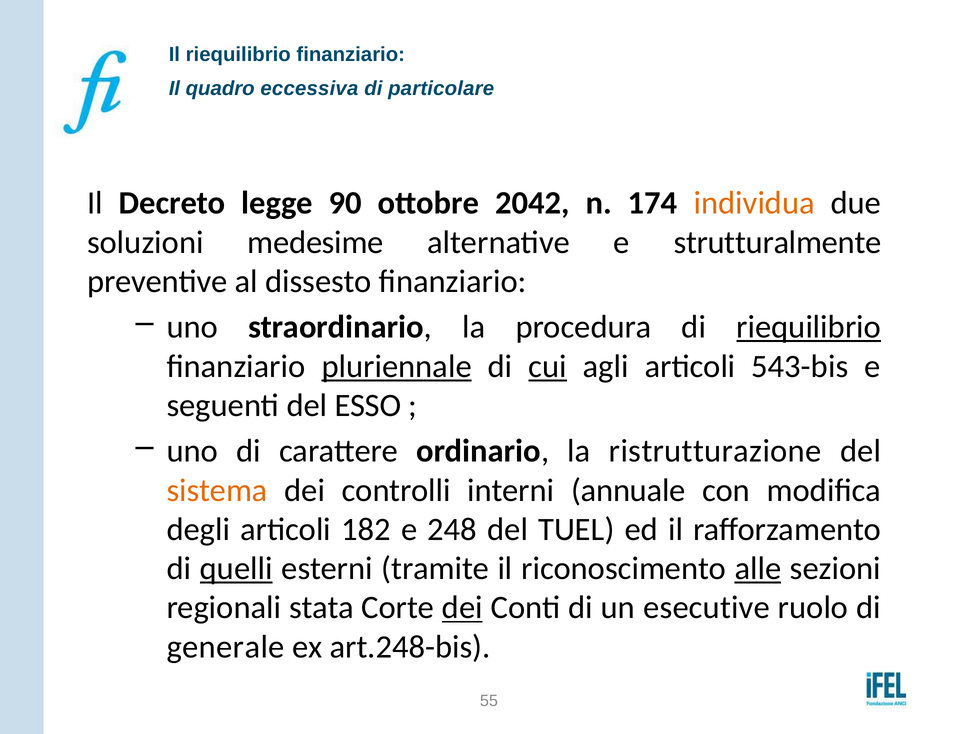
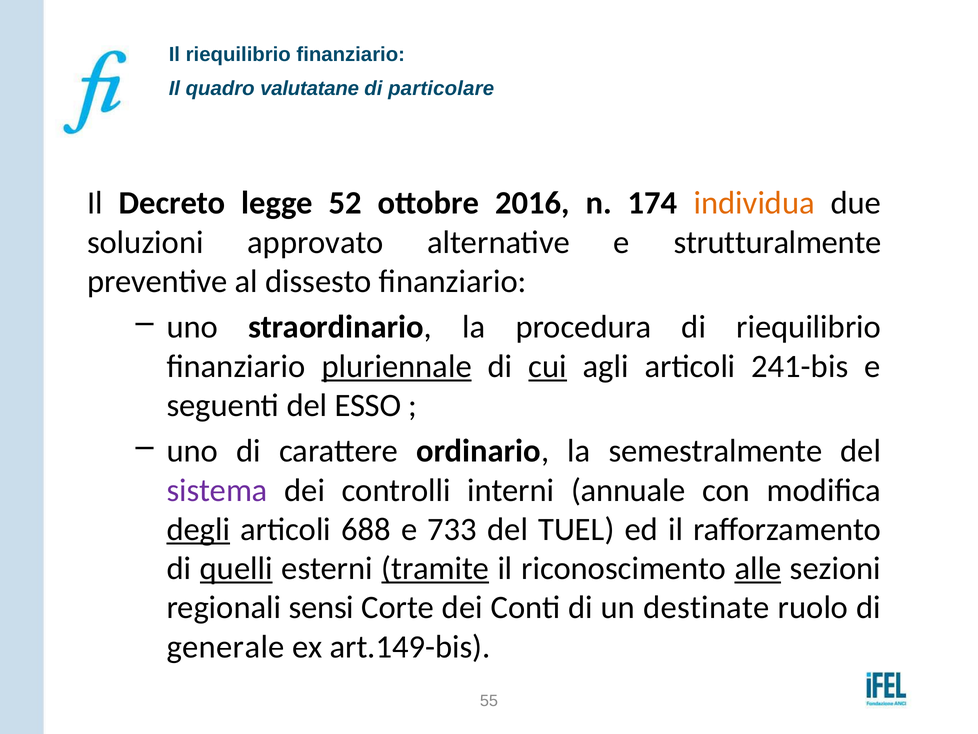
eccessiva: eccessiva -> valutatane (310, 88)
90: 90 -> 52 (345, 203)
2042: 2042 -> 2016 (532, 203)
medesime: medesime -> approvato (315, 242)
riequilibrio underline: present -> none (809, 327)
543-bis: 543-bis -> 241-bis (800, 366)
ristrutturazione: ristrutturazione -> semestralmente (716, 451)
sistema colour: orange -> purple (217, 490)
degli underline: none -> present (198, 529)
182: 182 -> 688 (366, 529)
248: 248 -> 733 (452, 529)
tramite underline: none -> present (435, 568)
stata: stata -> sensi (321, 607)
dei underline: present -> none (462, 607)
esecutive: esecutive -> destinate (706, 607)
art.248-bis: art.248-bis -> art.149-bis (410, 646)
